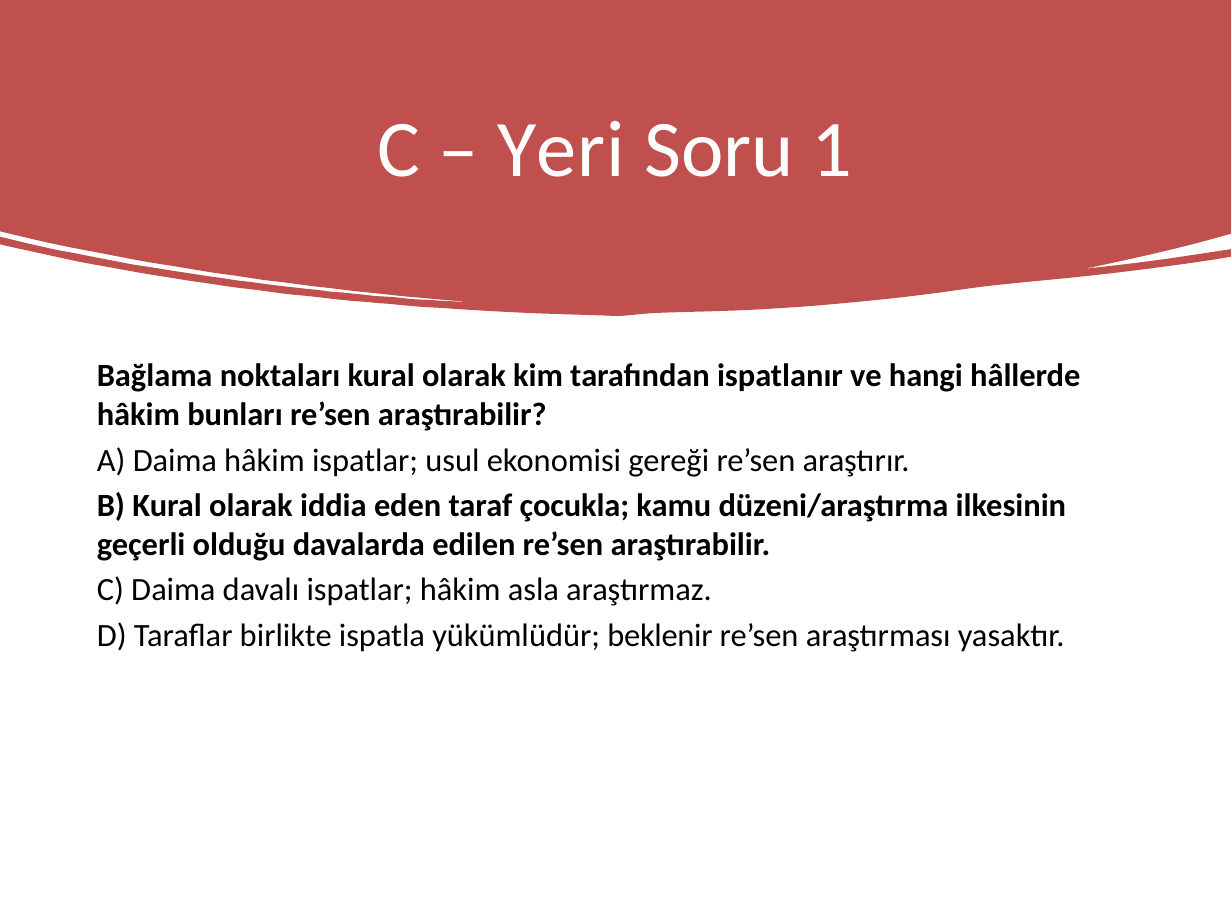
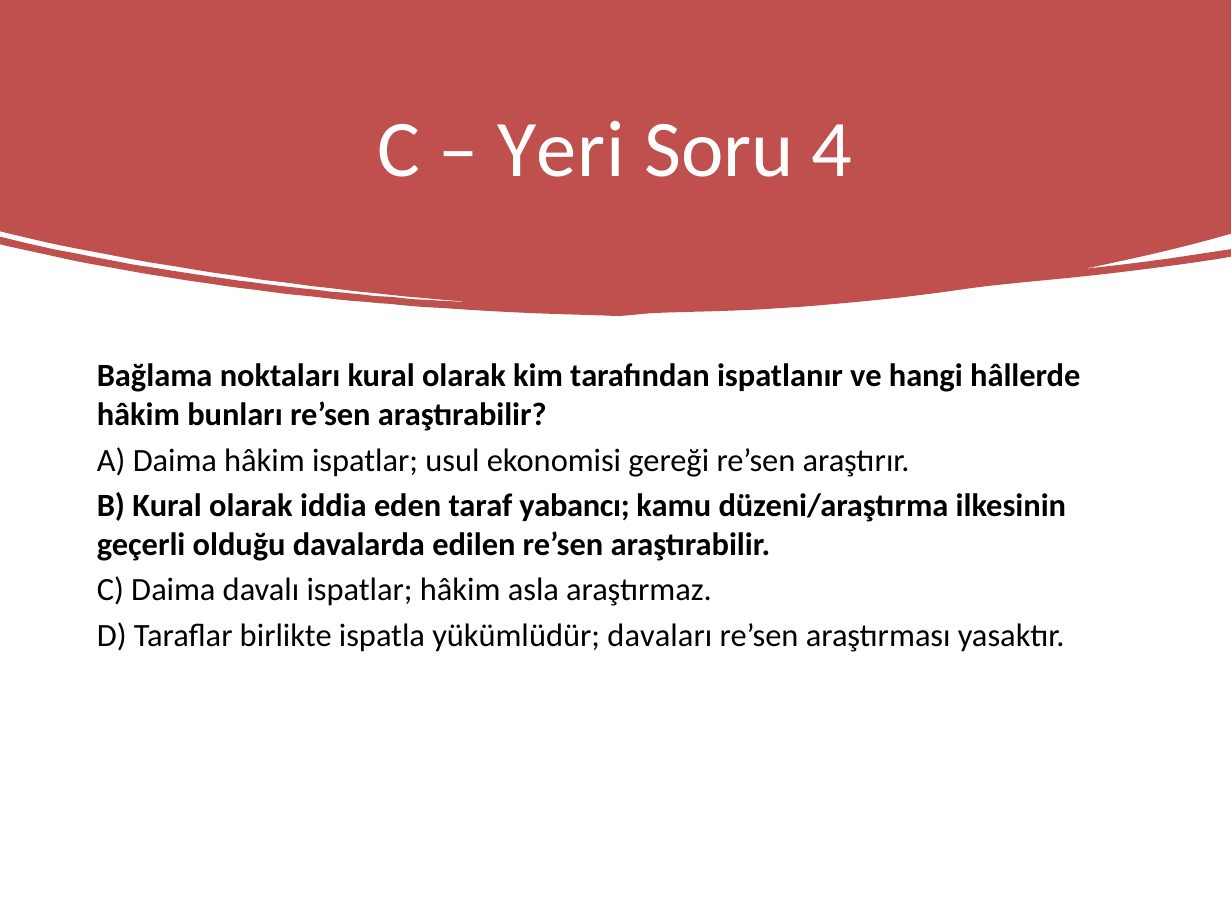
1: 1 -> 4 (832, 150)
çocukla: çocukla -> yabancı (575, 506)
beklenir: beklenir -> davaları (660, 636)
